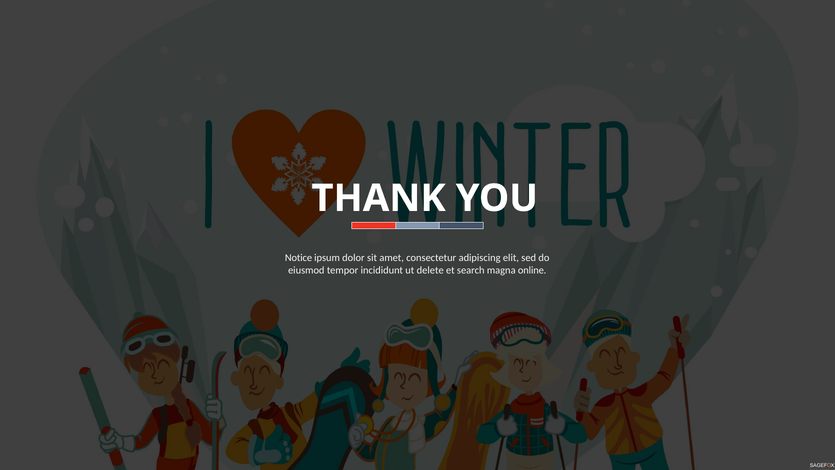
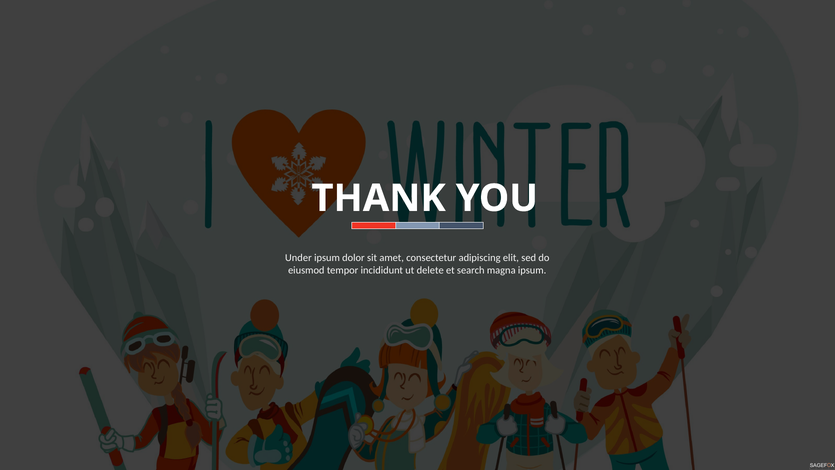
Notice: Notice -> Under (298, 258)
magna online: online -> ipsum (532, 270)
